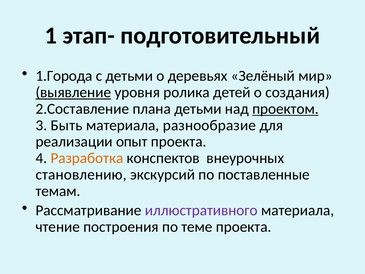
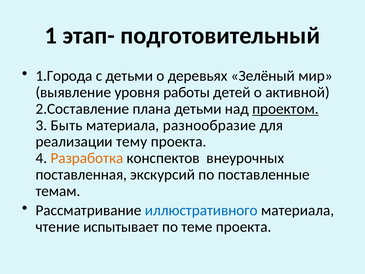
выявление underline: present -> none (73, 92)
ролика: ролика -> работы (187, 92)
создания: создания -> активной (298, 92)
опыт: опыт -> тему (132, 142)
становлению: становлению -> поставленная (81, 174)
иллюстративного colour: purple -> blue (201, 210)
построения: построения -> испытывает (121, 227)
